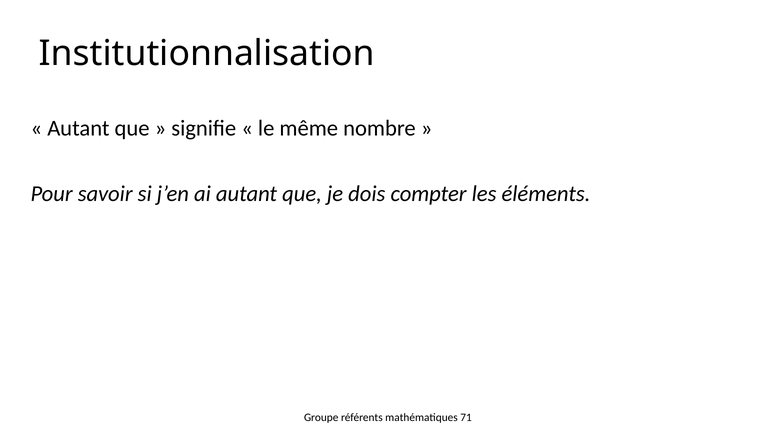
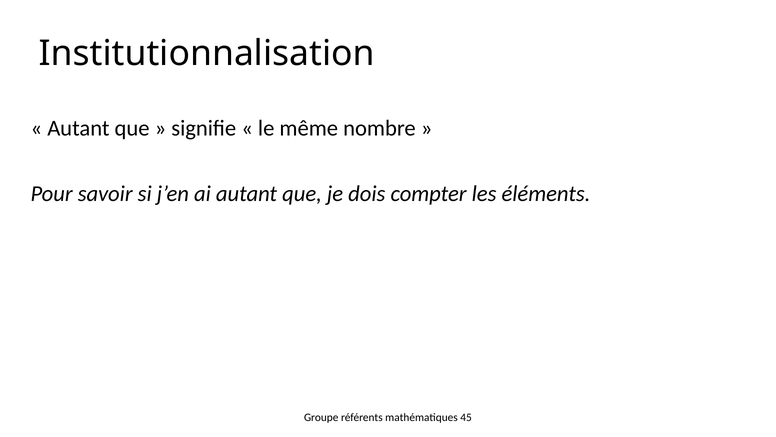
71: 71 -> 45 (466, 417)
